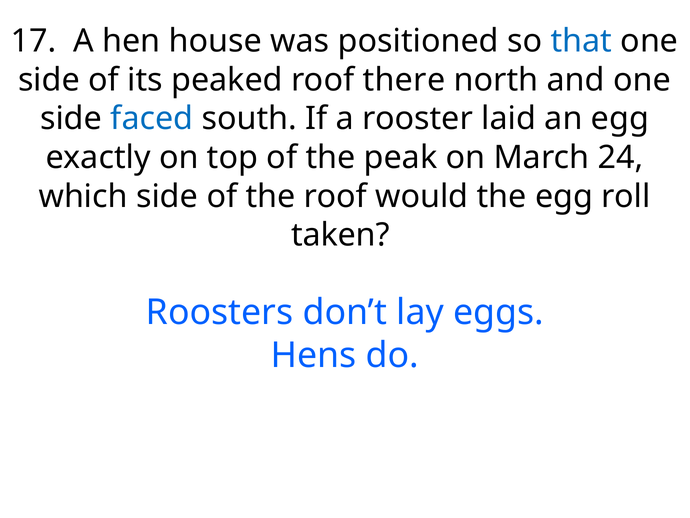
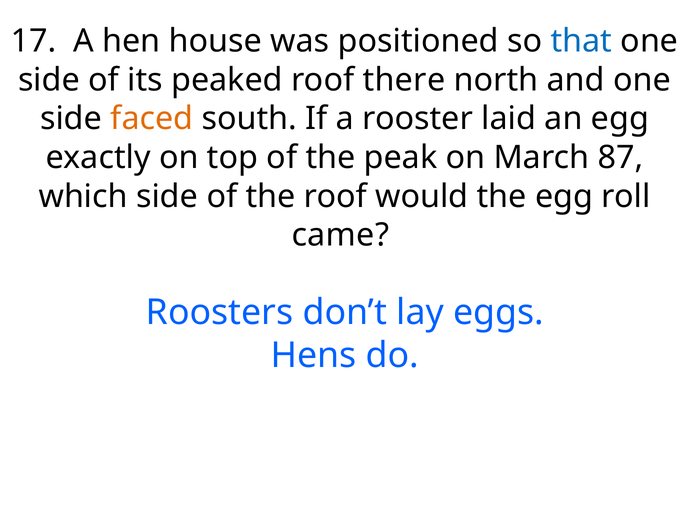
faced colour: blue -> orange (152, 119)
24: 24 -> 87 (621, 157)
taken: taken -> came (340, 235)
